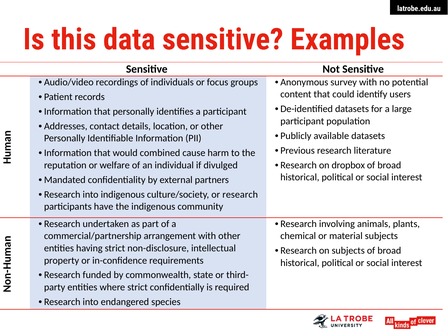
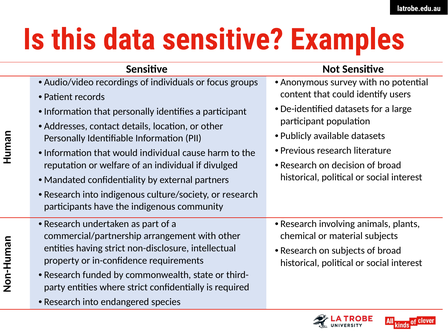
would combined: combined -> individual (160, 153)
dropbox: dropbox -> decision (348, 165)
